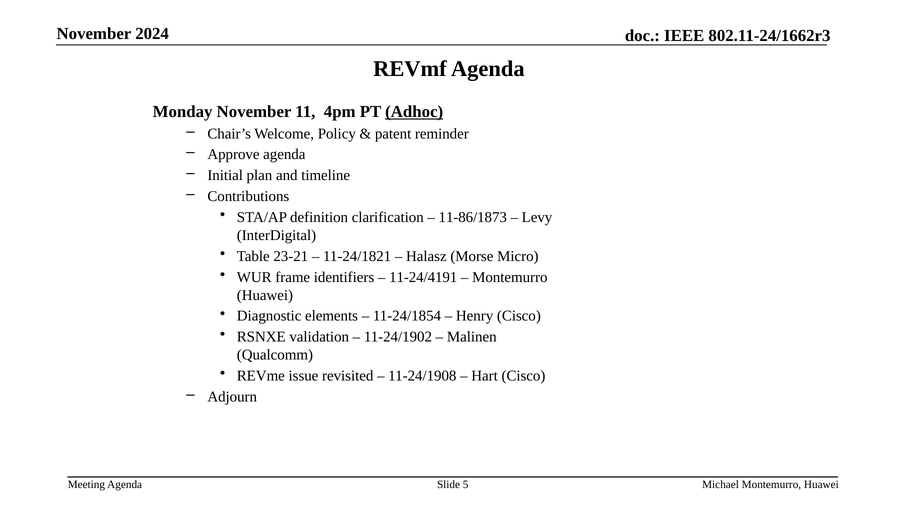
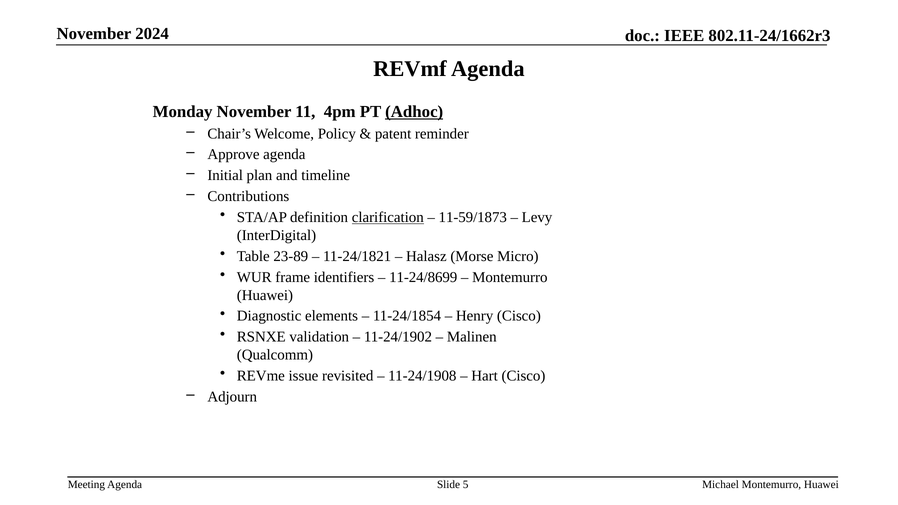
clarification underline: none -> present (388, 217)
11-86/1873: 11-86/1873 -> 11-59/1873 (473, 217)
23-21: 23-21 -> 23-89 (291, 256)
11-24/4191: 11-24/4191 -> 11-24/8699 (423, 277)
